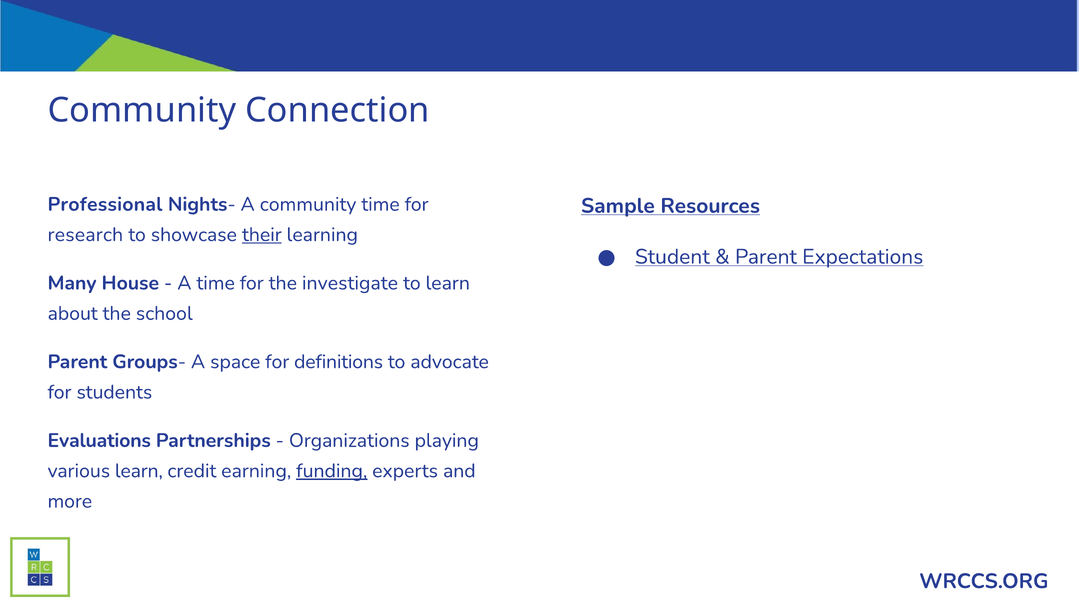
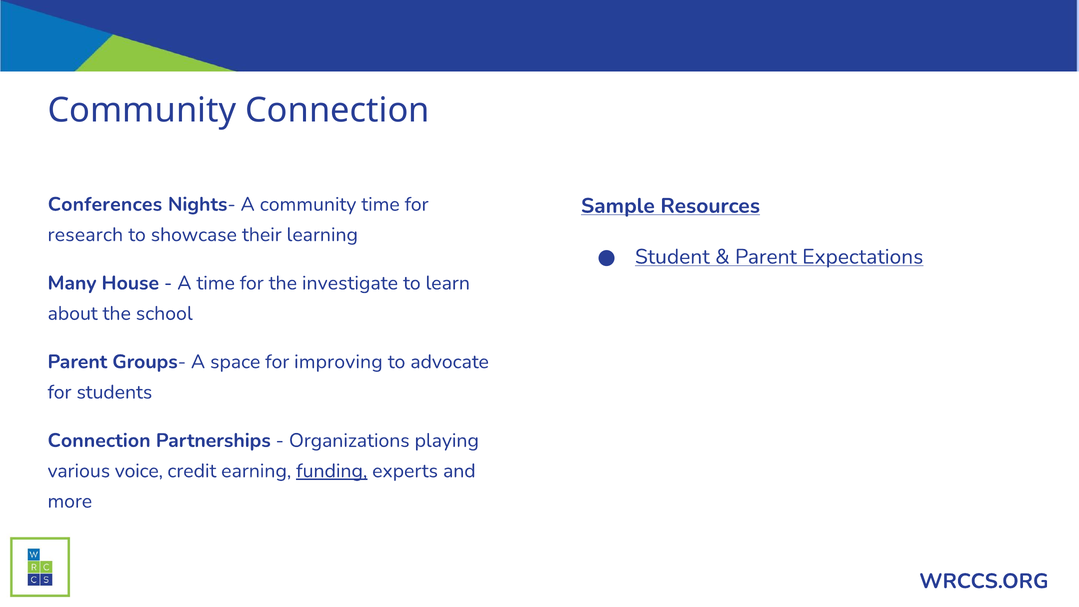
Professional: Professional -> Conferences (105, 204)
their underline: present -> none (262, 235)
definitions: definitions -> improving (338, 362)
Evaluations: Evaluations -> Connection (99, 440)
various learn: learn -> voice (139, 471)
